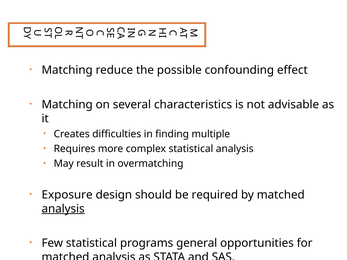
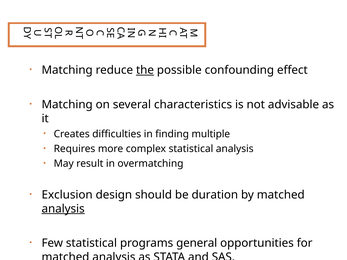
the underline: none -> present (145, 70)
Exposure: Exposure -> Exclusion (67, 195)
required: required -> duration (215, 195)
